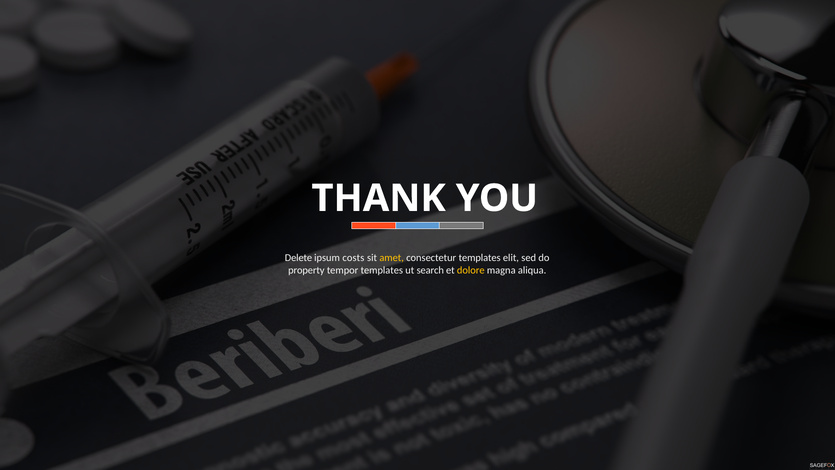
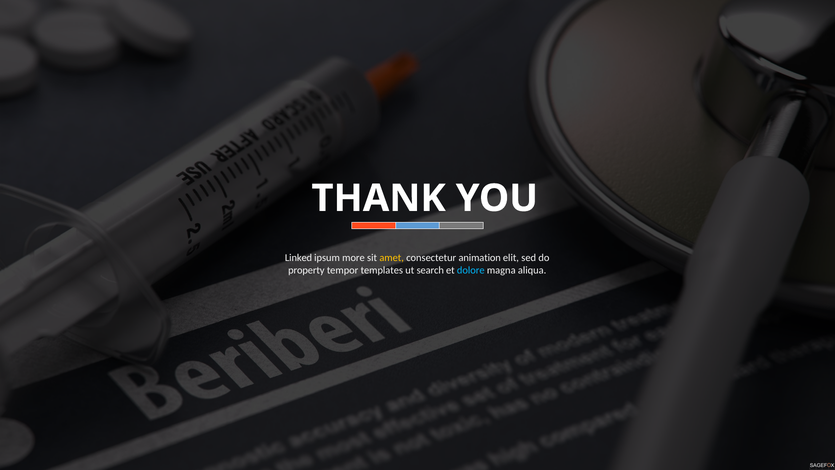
Delete: Delete -> Linked (299, 258)
costs: costs -> more (353, 258)
consectetur templates: templates -> animation (480, 258)
dolore colour: yellow -> light blue (471, 270)
